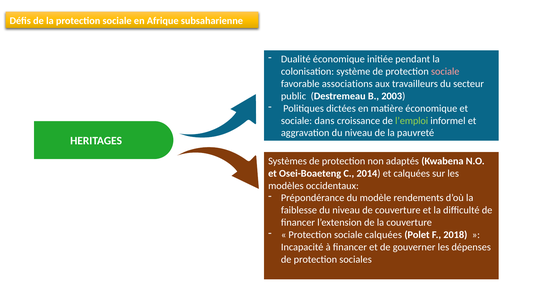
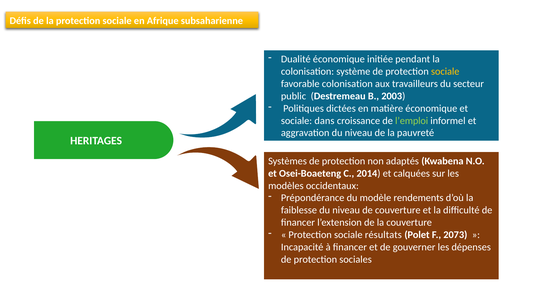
sociale colour: pink -> yellow (445, 72)
favorable associations: associations -> colonisation (347, 84)
sociale calquées: calquées -> résultats (383, 235)
2018: 2018 -> 2073 (455, 235)
